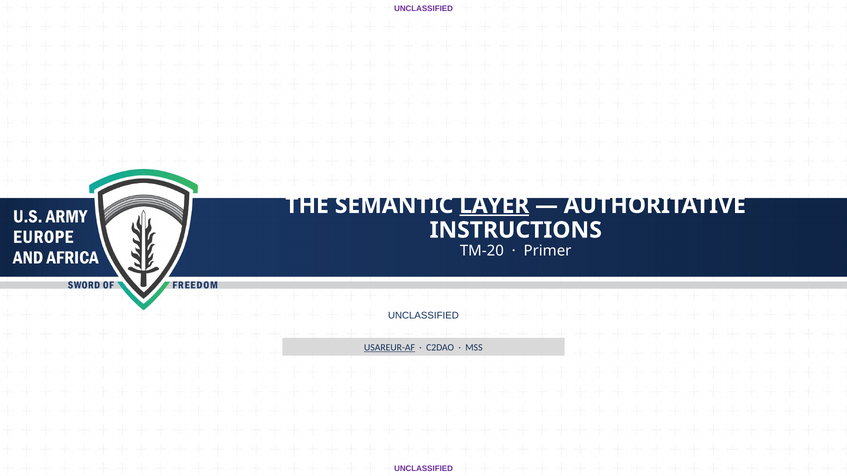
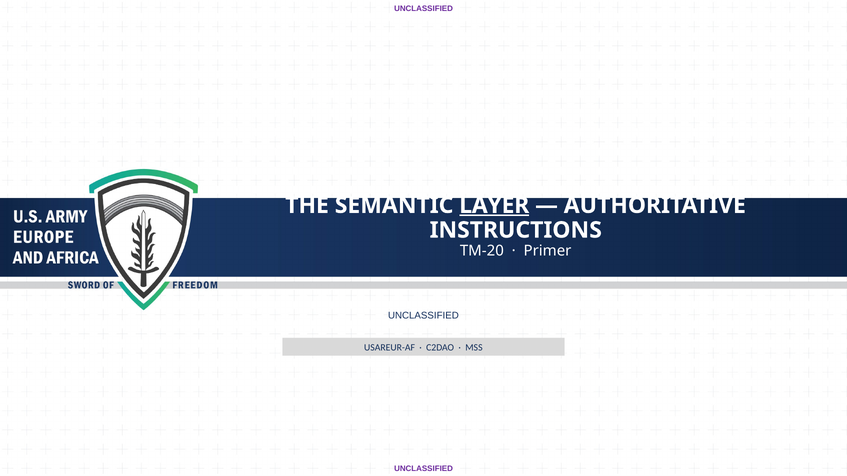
USAREUR-AF underline: present -> none (390, 348)
